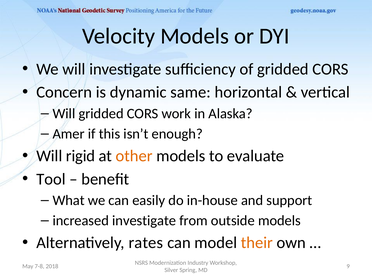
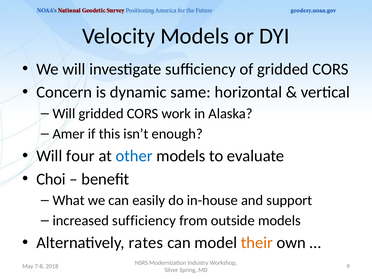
rigid: rigid -> four (80, 156)
other colour: orange -> blue (134, 156)
Tool: Tool -> Choi (51, 179)
increased investigate: investigate -> sufficiency (144, 221)
